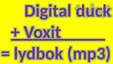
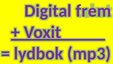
duck: duck -> frem (93, 11)
